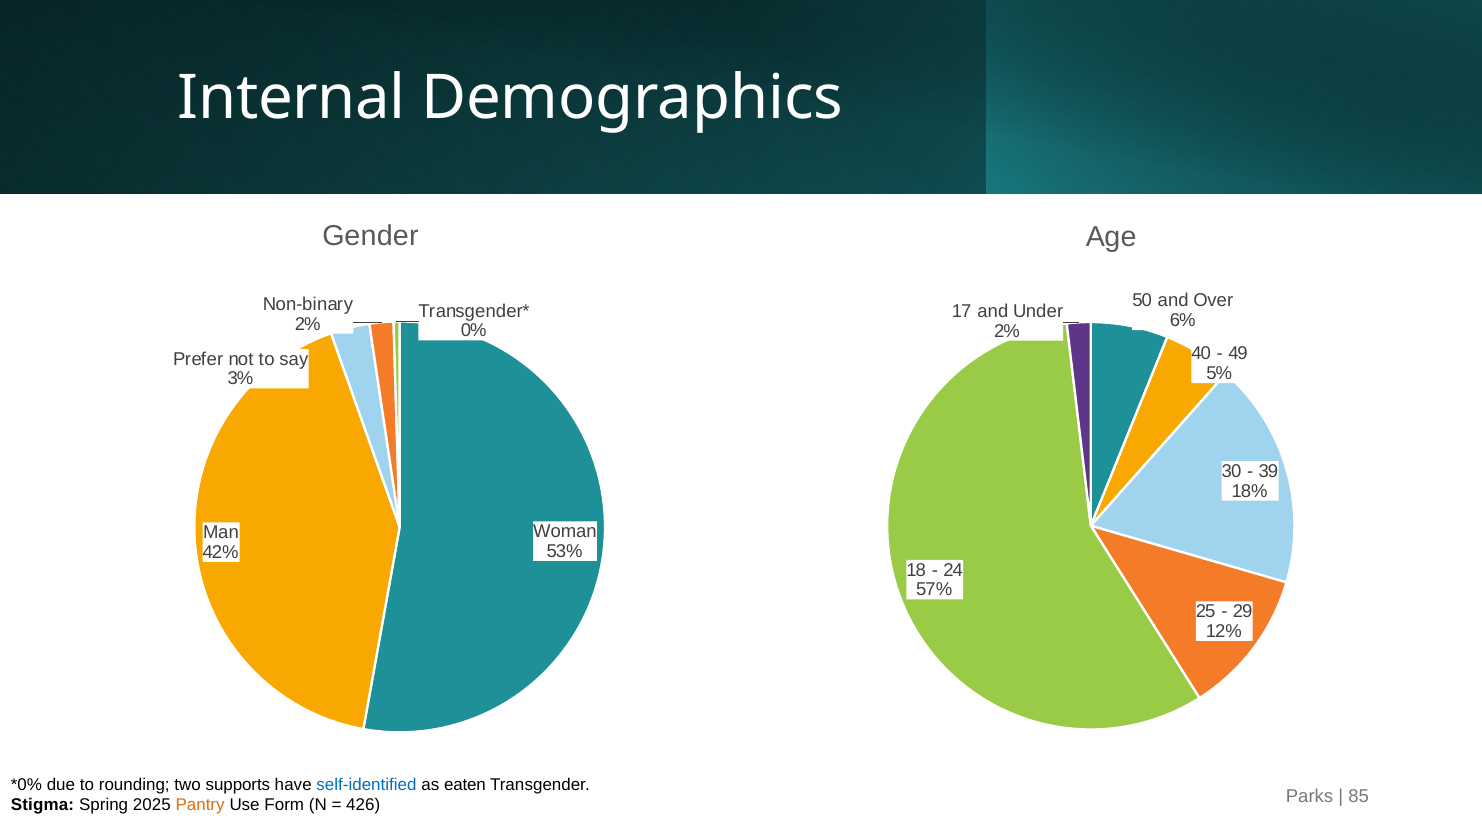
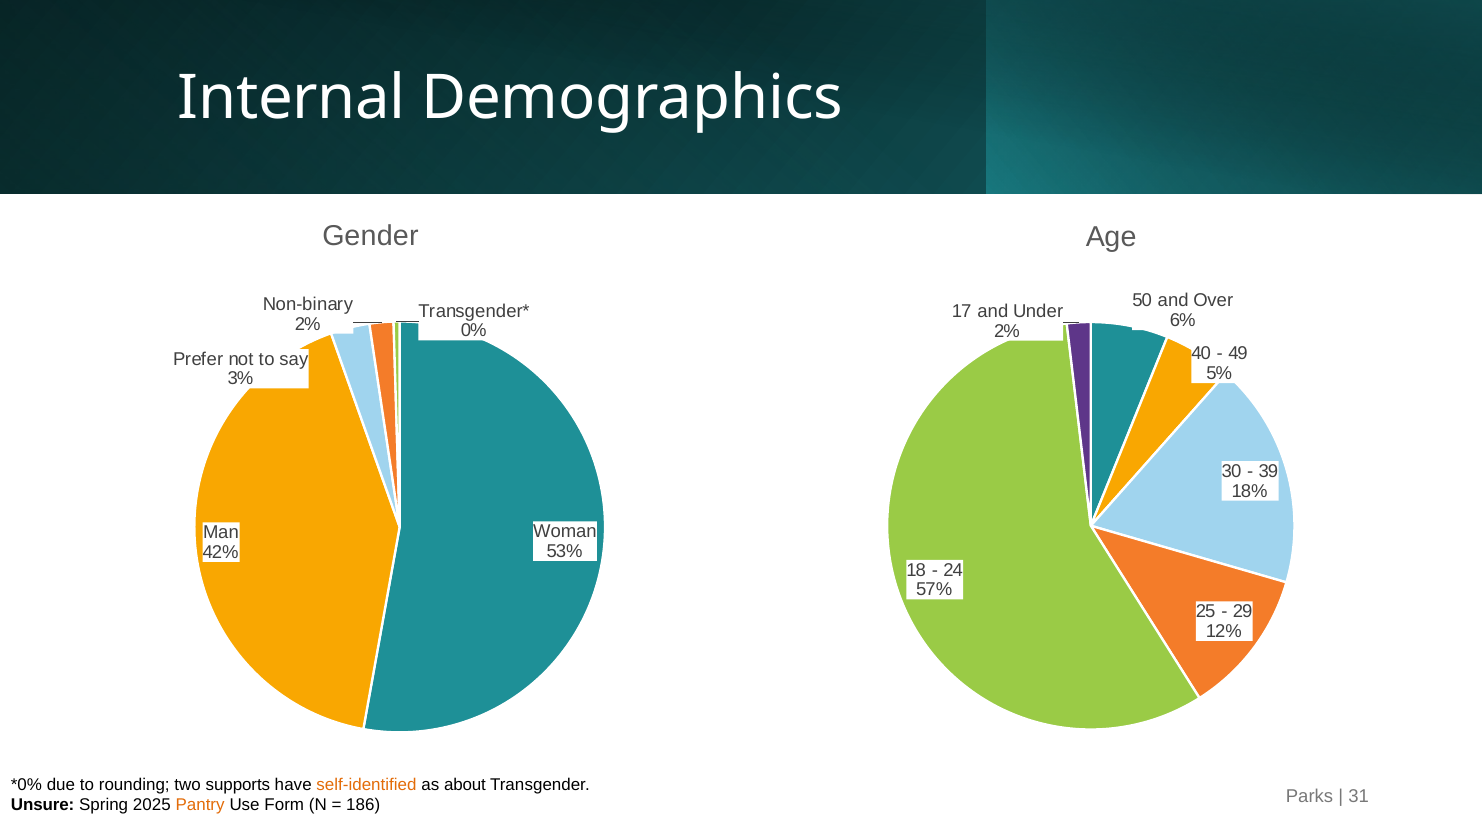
self-identified colour: blue -> orange (366, 785)
eaten: eaten -> about (465, 785)
85: 85 -> 31 (1359, 796)
Stigma: Stigma -> Unsure (43, 805)
426: 426 -> 186 (363, 805)
